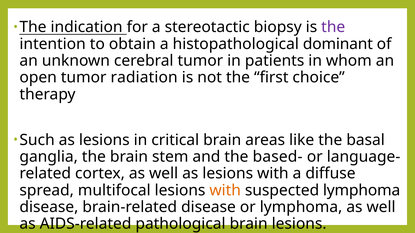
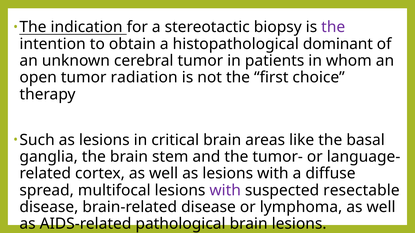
based-: based- -> tumor- (278, 157)
with colour: orange -> purple (225, 191)
suspected lymphoma: lymphoma -> resectable (361, 191)
